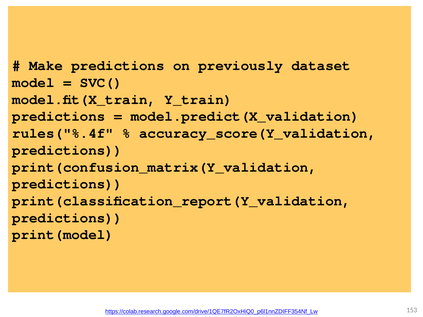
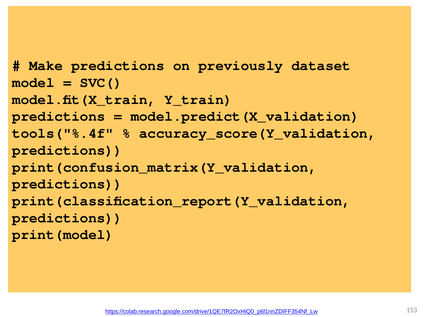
rules("%.4f: rules("%.4f -> tools("%.4f (63, 133)
